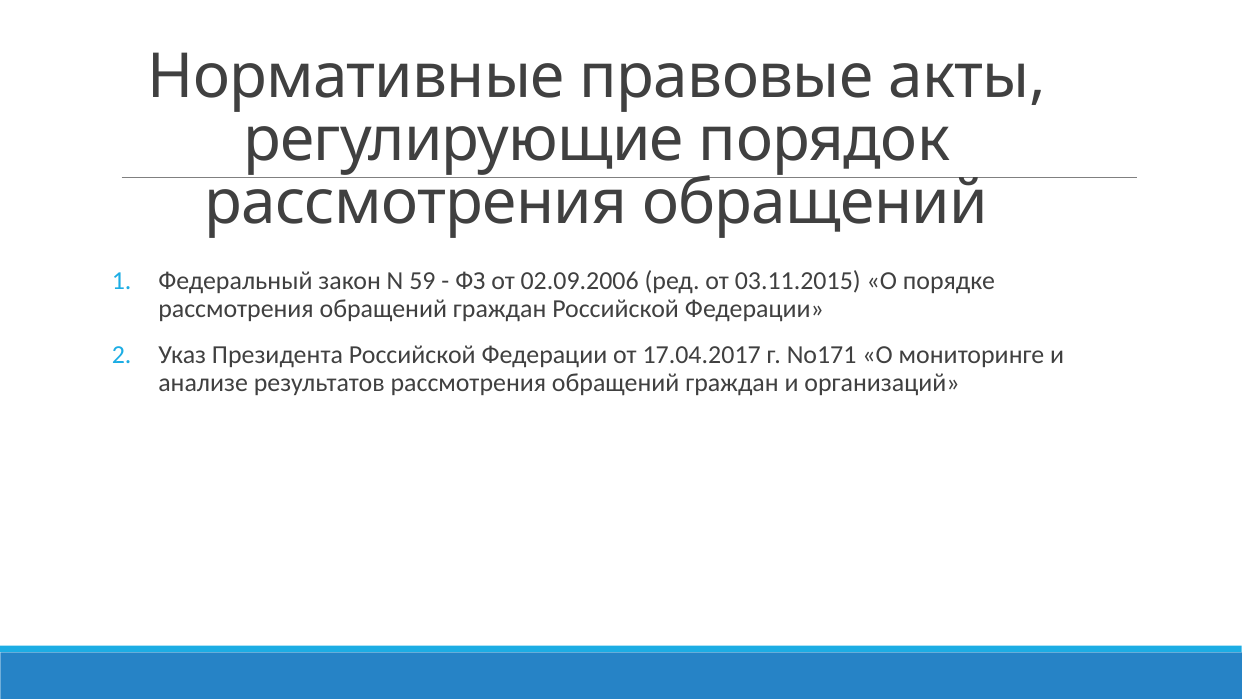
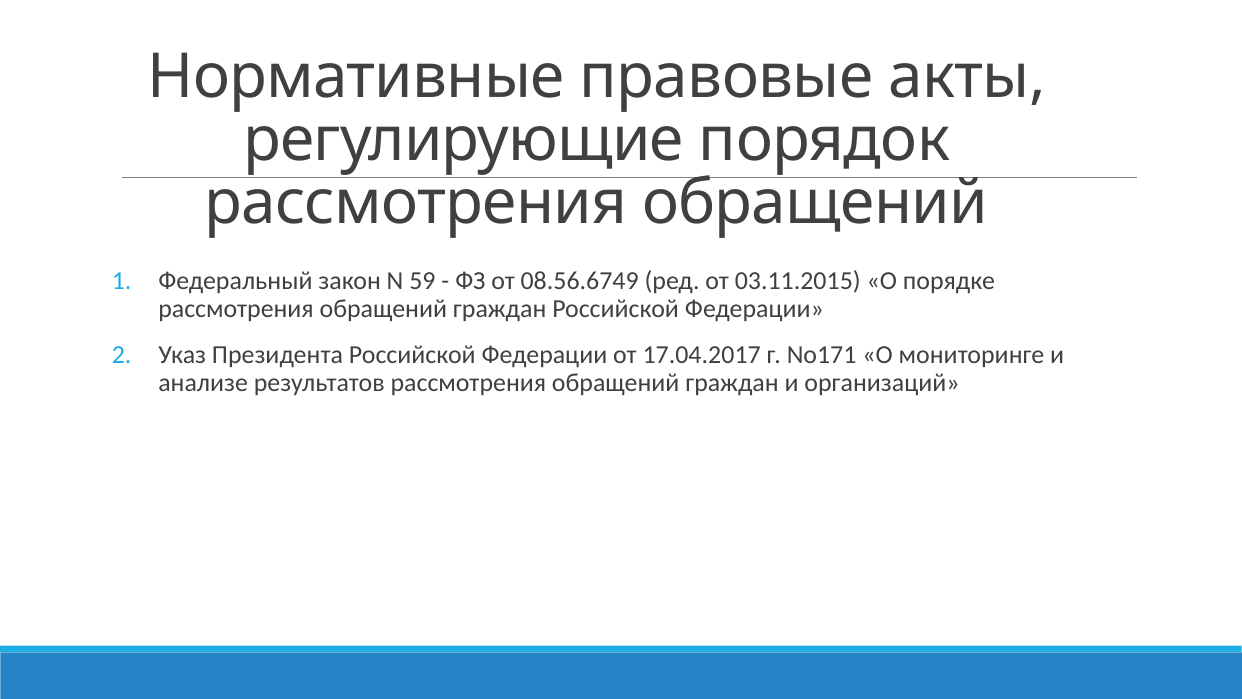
02.09.2006: 02.09.2006 -> 08.56.6749 (580, 281)
